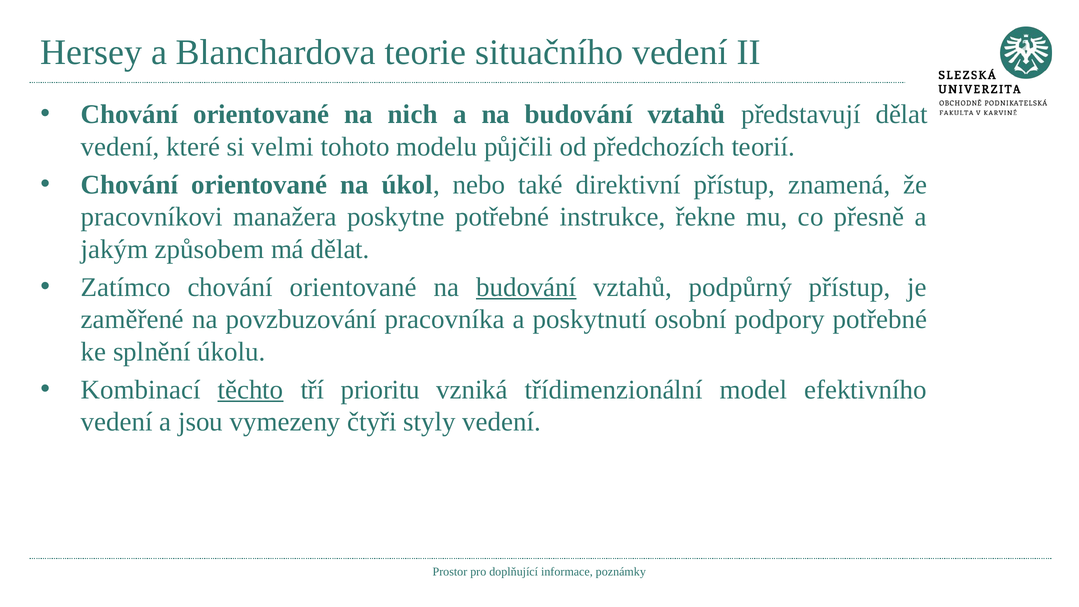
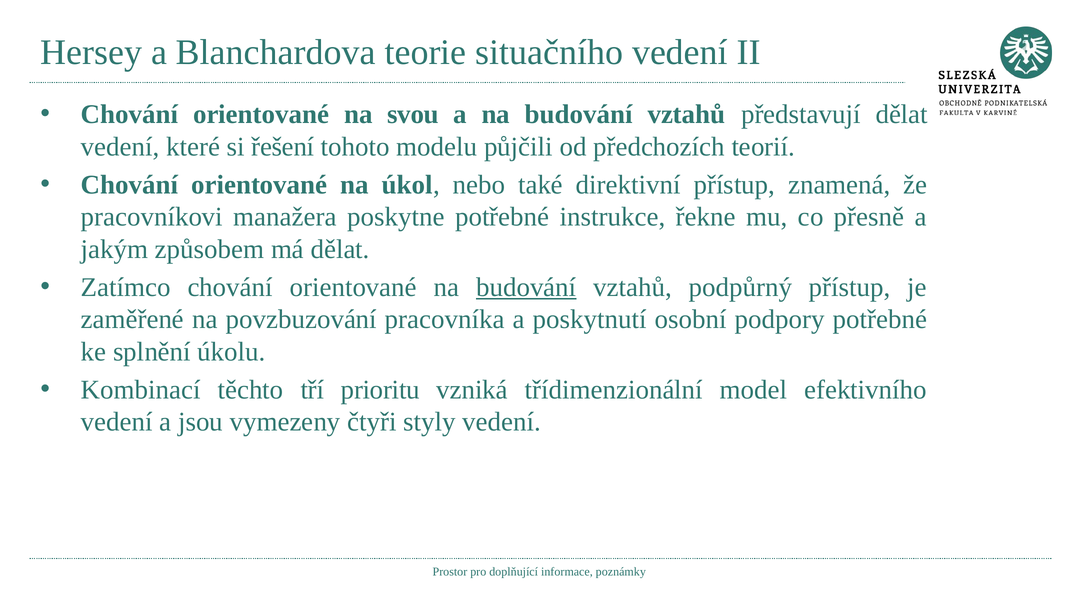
nich: nich -> svou (413, 115)
velmi: velmi -> řešení (283, 147)
těchto underline: present -> none (251, 390)
